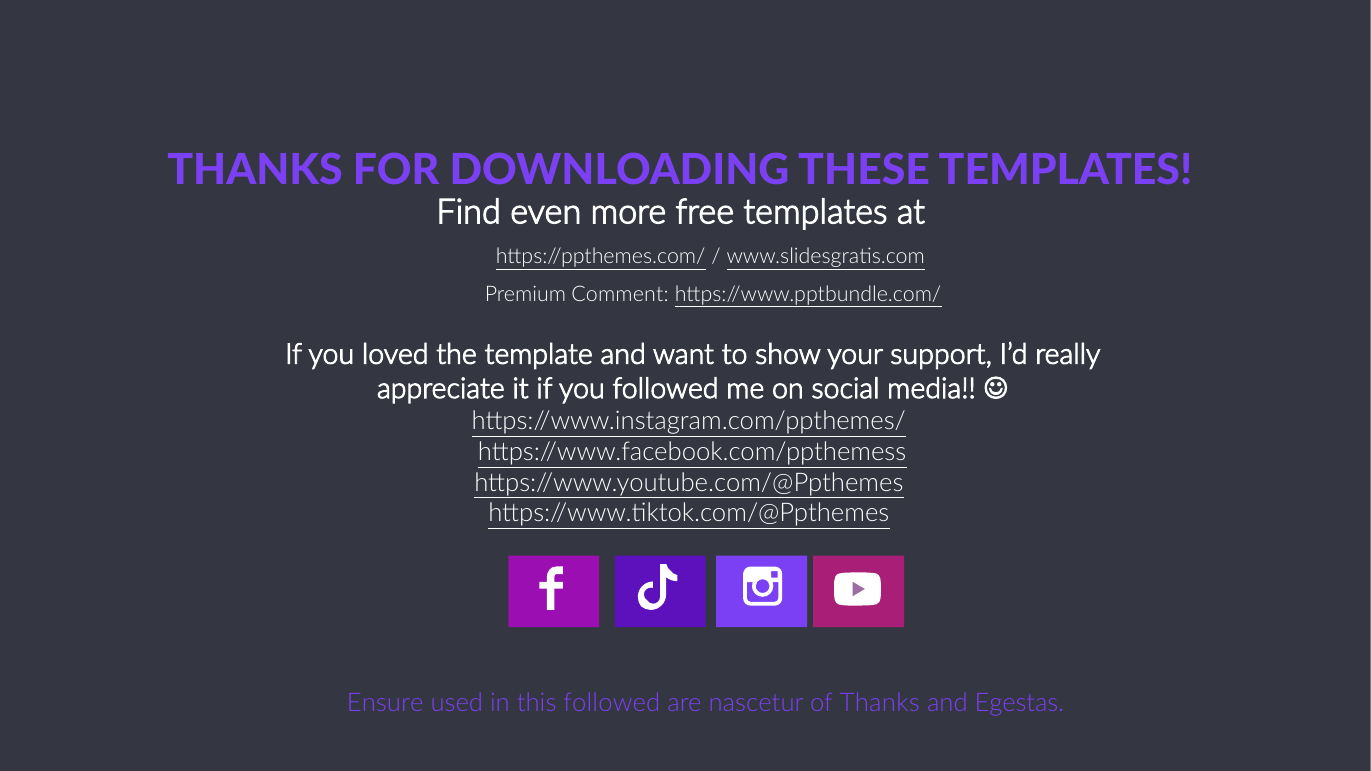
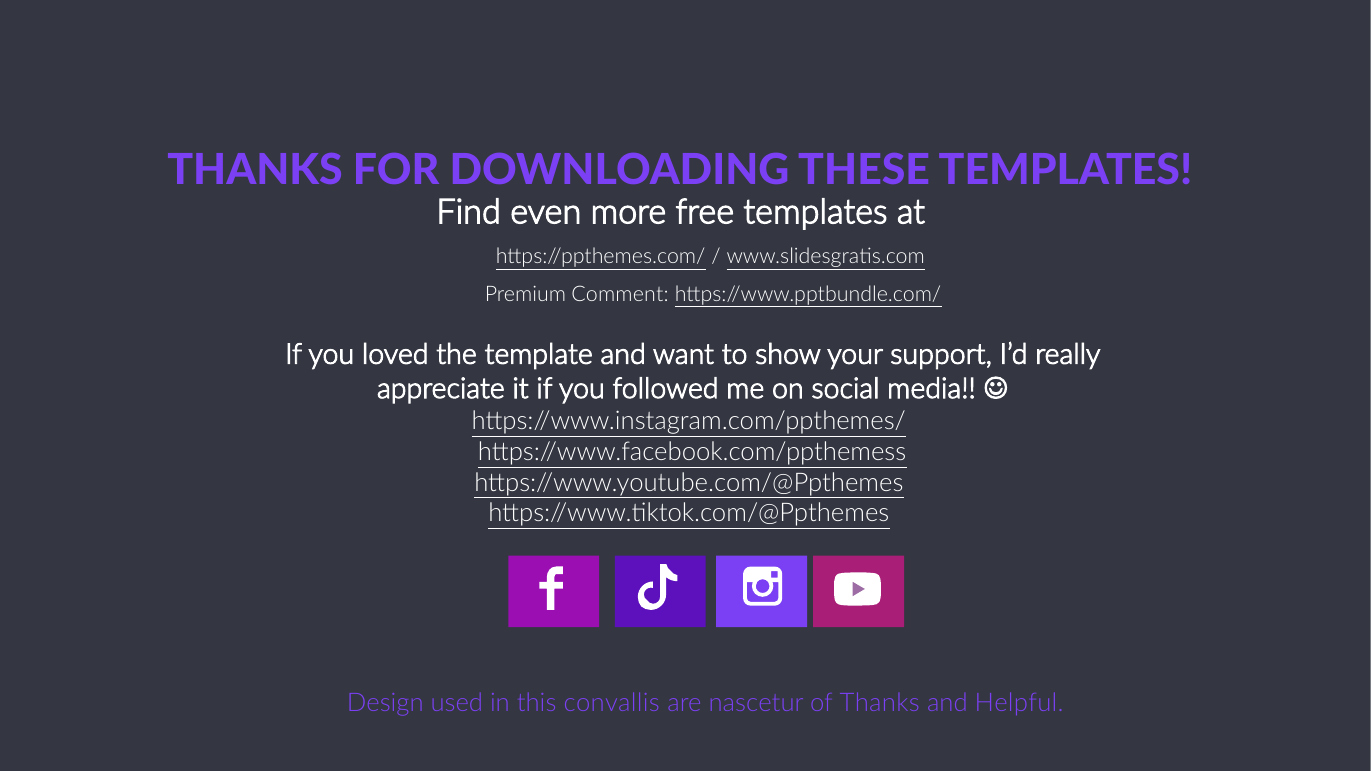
Ensure: Ensure -> Design (385, 703)
this followed: followed -> convallis (612, 703)
Egestas: Egestas -> Helpful (1019, 703)
